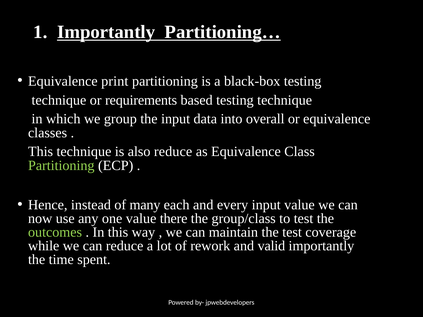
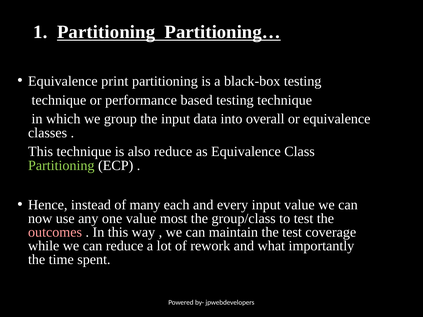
Importantly: Importantly -> Partitioning (106, 32)
requirements: requirements -> performance (141, 100)
there: there -> most (174, 219)
outcomes colour: light green -> pink (55, 232)
valid: valid -> what (271, 246)
